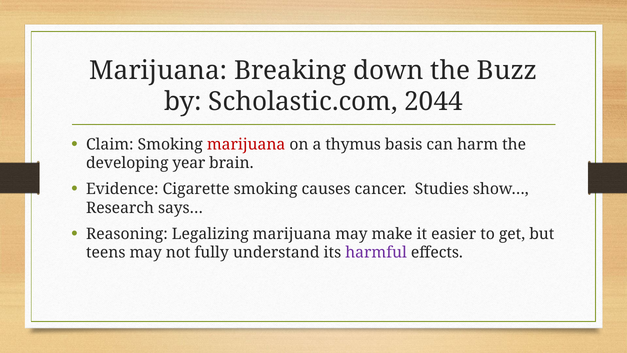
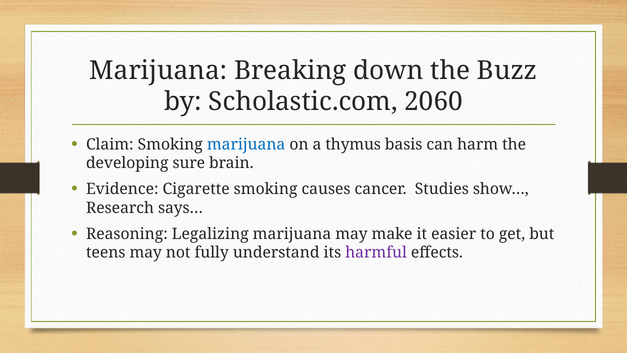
2044: 2044 -> 2060 (434, 102)
marijuana colour: red -> blue (246, 144)
year: year -> sure (189, 163)
